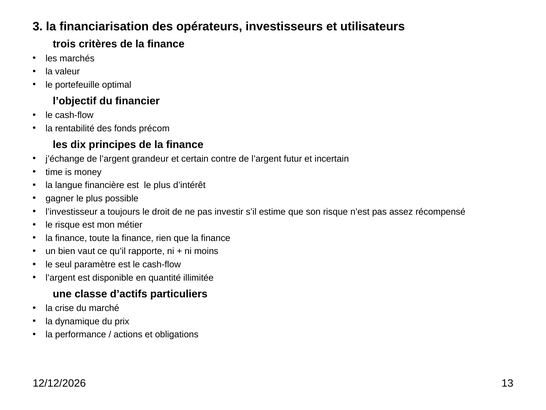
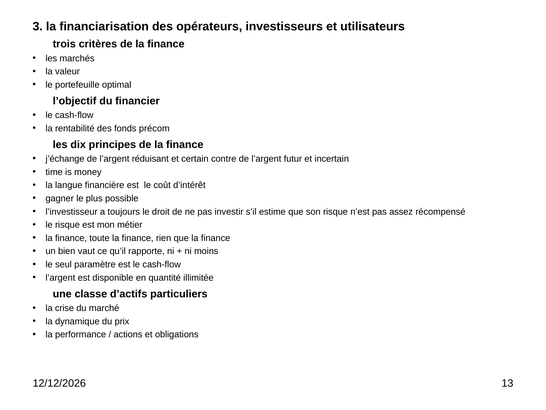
grandeur: grandeur -> réduisant (150, 159)
est le plus: plus -> coût (162, 185)
